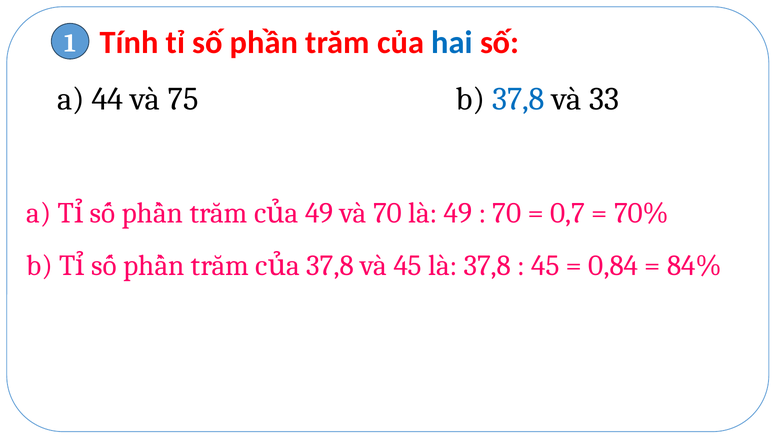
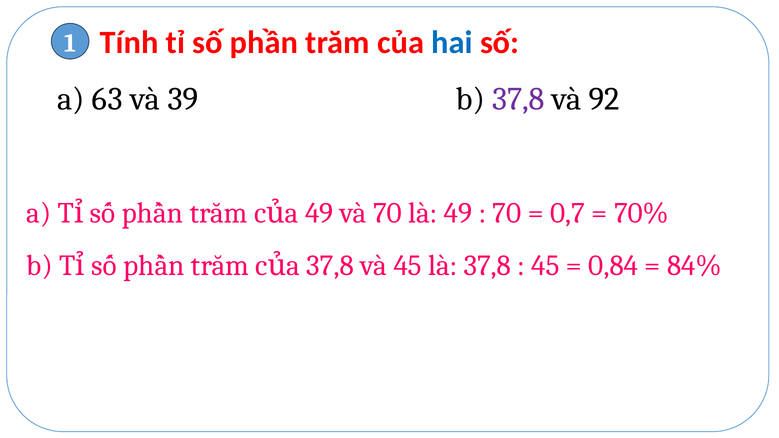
44: 44 -> 63 (107, 99)
75: 75 -> 39 (183, 99)
37,8 colour: blue -> purple (518, 99)
33: 33 -> 92 (604, 99)
